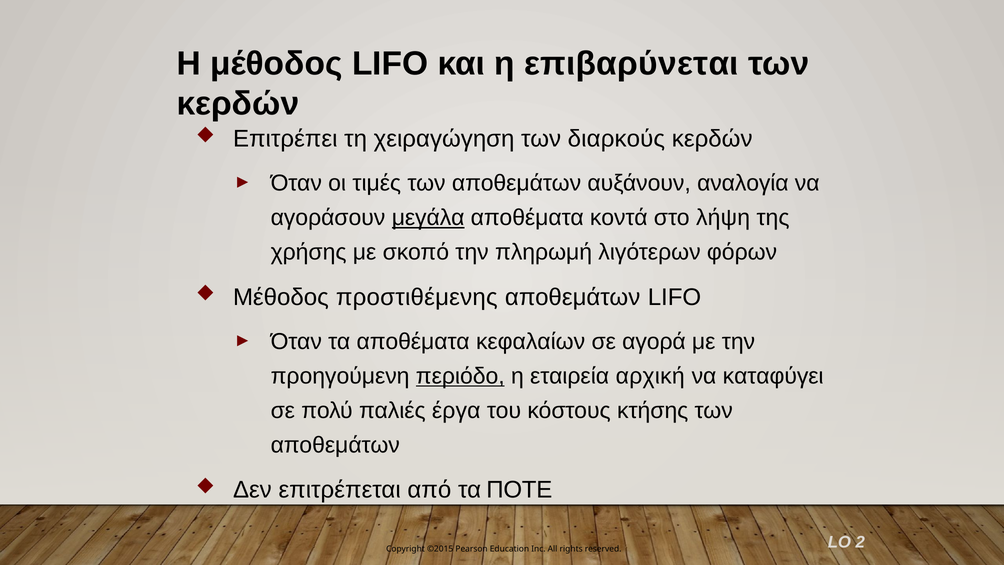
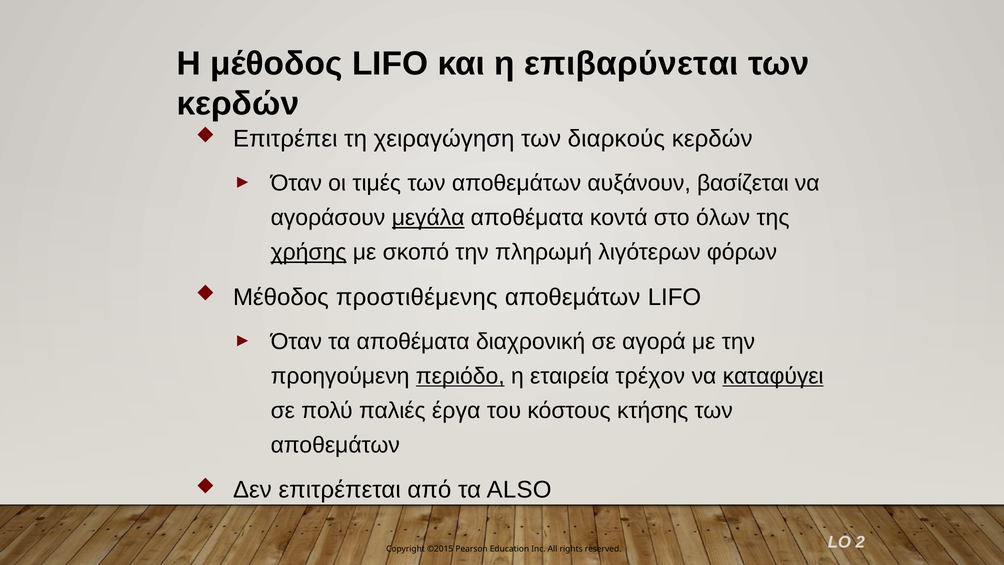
αναλογία: αναλογία -> βασίζεται (743, 183)
λήψη: λήψη -> όλων (723, 218)
χρήσης underline: none -> present (309, 252)
κεφαλαίων: κεφαλαίων -> διαχρονική (531, 341)
αρχική: αρχική -> τρέχον (650, 376)
καταφύγει underline: none -> present (773, 376)
ΠΟΤΕ: ΠΟΤΕ -> ALSO (519, 490)
